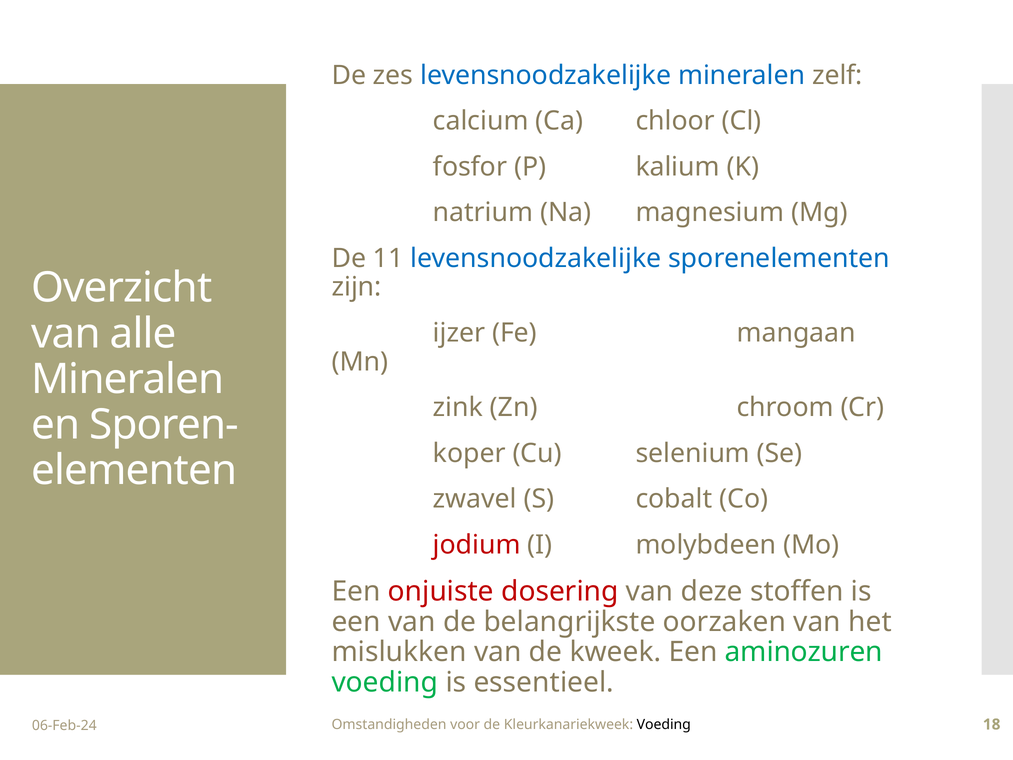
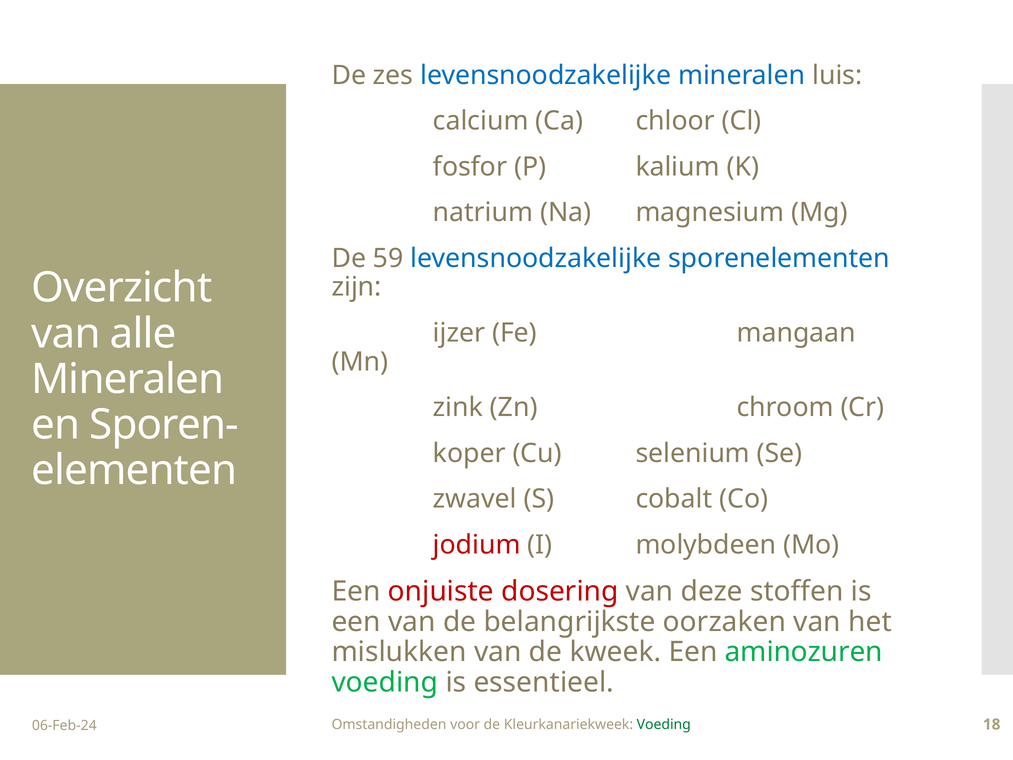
zelf: zelf -> luis (837, 75)
11: 11 -> 59 (388, 258)
Voeding colour: black -> green (664, 724)
